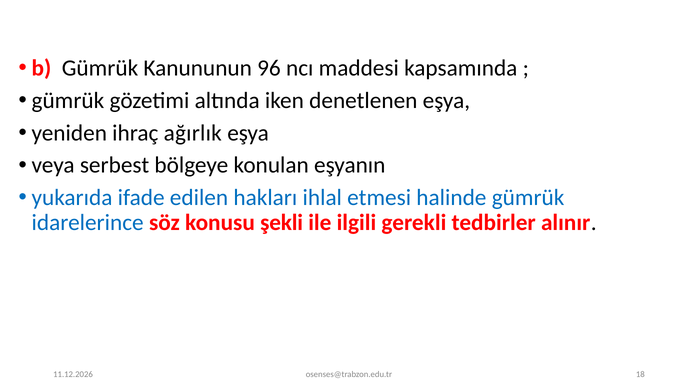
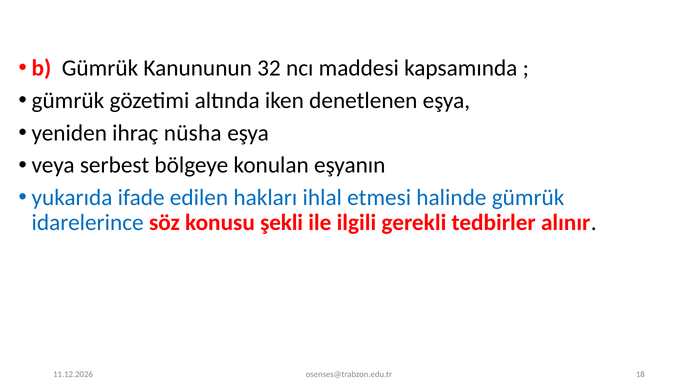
96: 96 -> 32 (269, 68)
ağırlık: ağırlık -> nüsha (193, 133)
